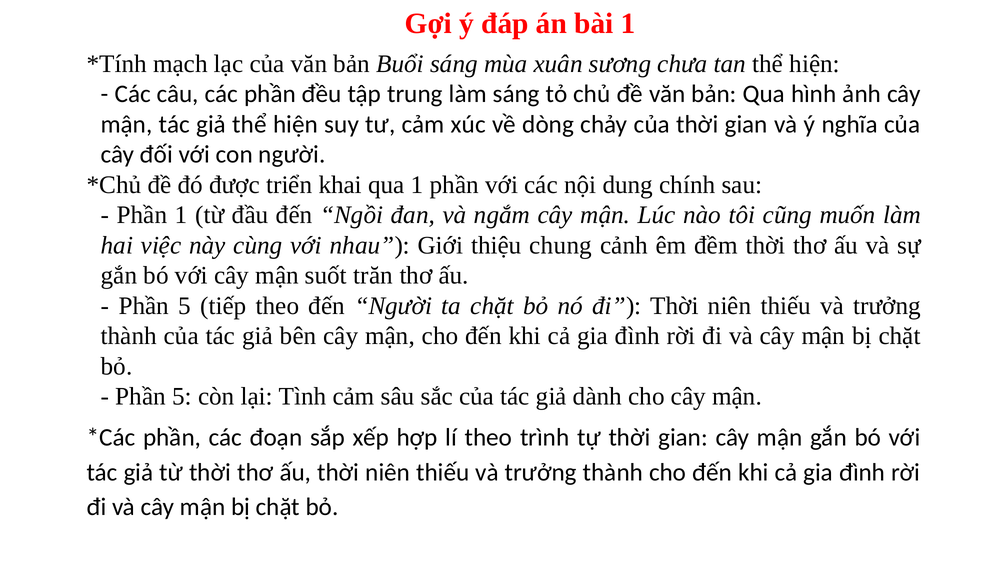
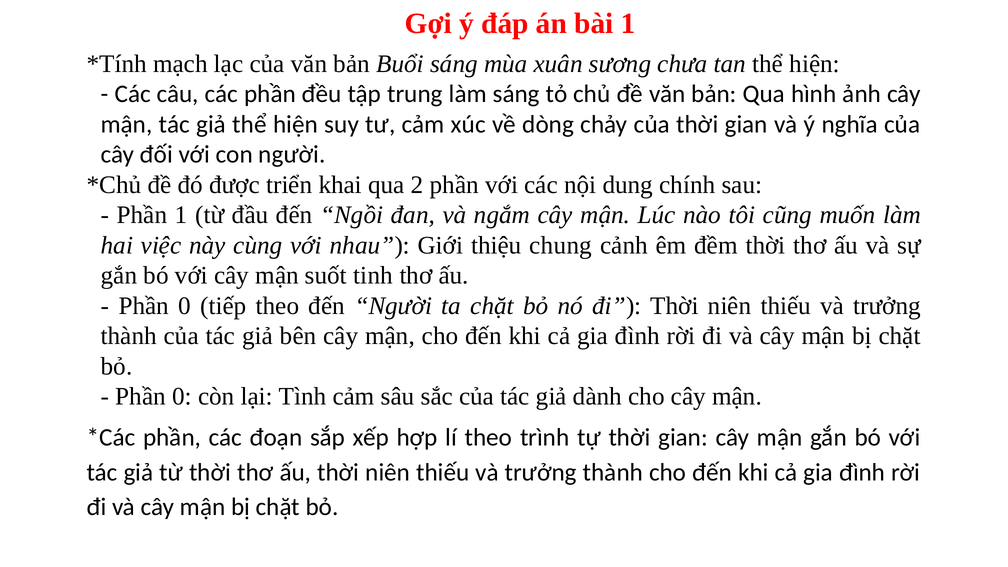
qua 1: 1 -> 2 (417, 185)
trăn: trăn -> tinh (373, 276)
5: 5 -> 0 (185, 306)
5: 5 -> 0 (182, 396)
